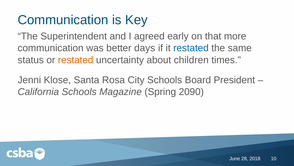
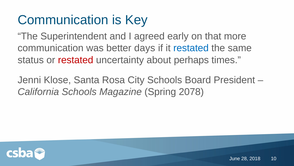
restated colour: orange -> red (76, 60)
children: children -> perhaps (191, 60)
2090: 2090 -> 2078 (191, 91)
